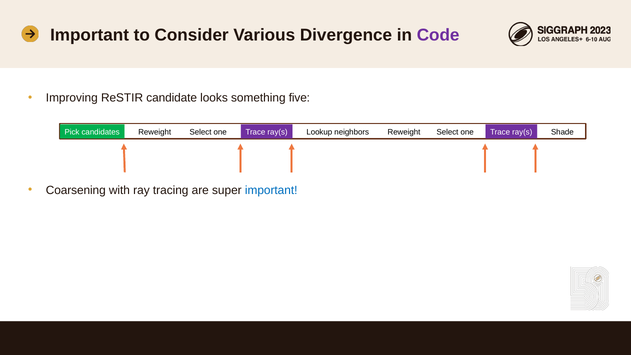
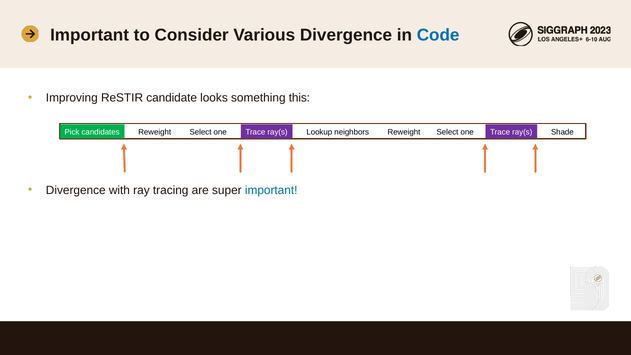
Code colour: purple -> blue (438, 35)
five: five -> this (299, 98)
Coarsening: Coarsening -> Divergence (76, 190)
